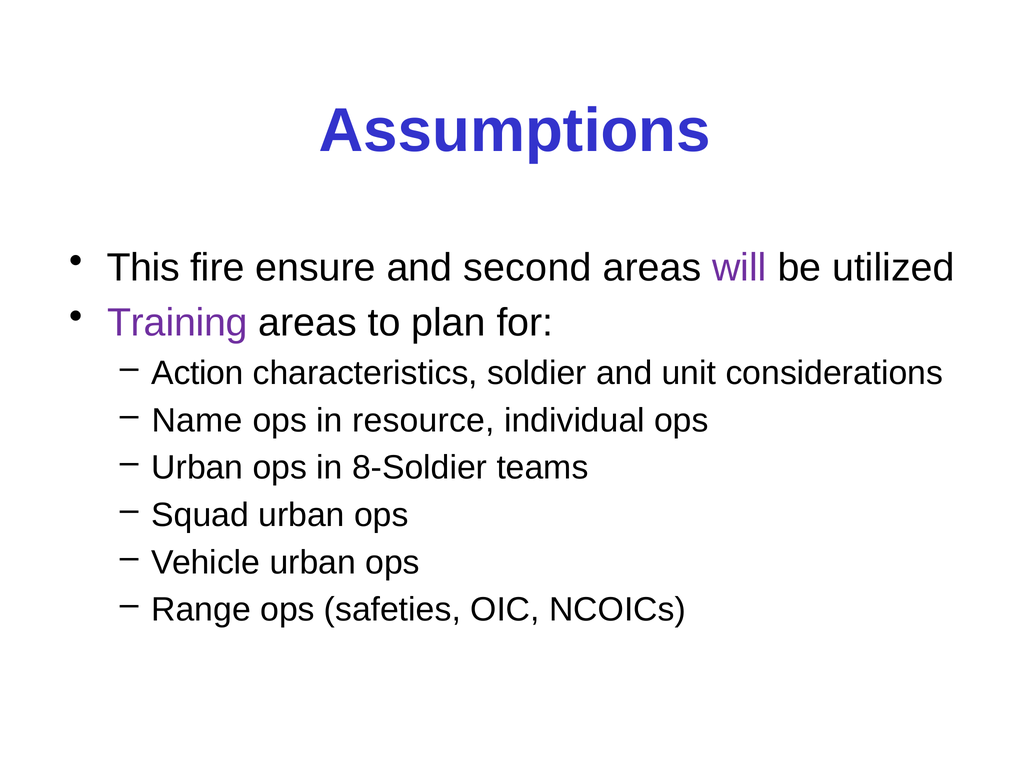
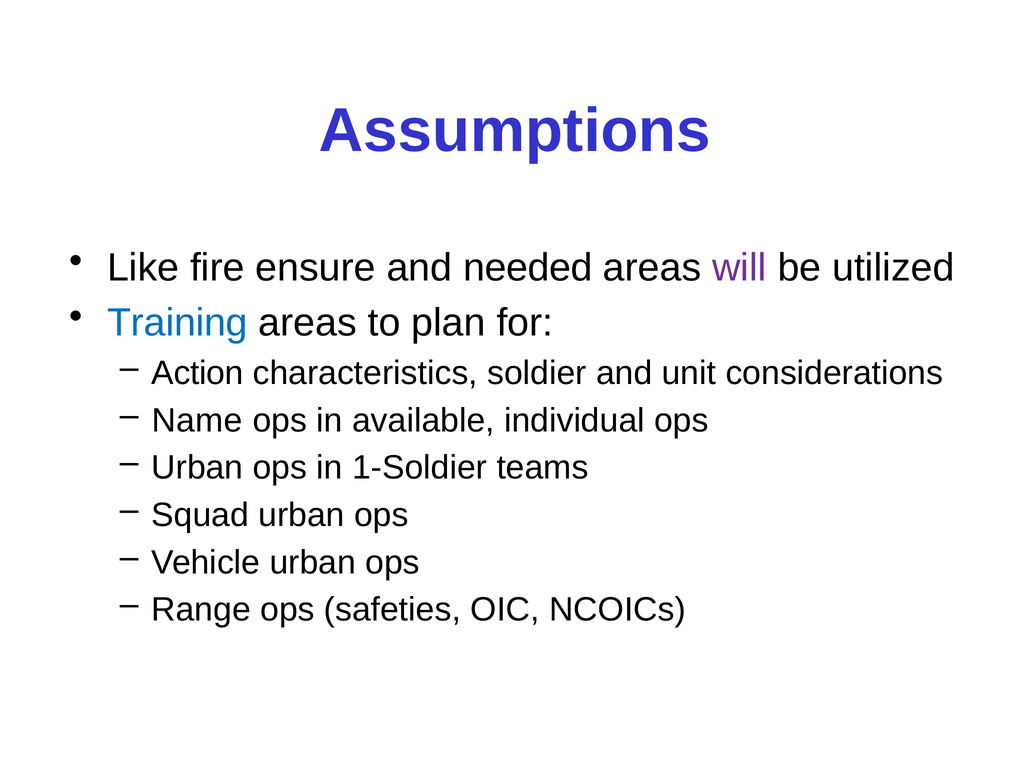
This: This -> Like (143, 268)
second: second -> needed (528, 268)
Training colour: purple -> blue (177, 323)
resource: resource -> available (423, 420)
8-Soldier: 8-Soldier -> 1-Soldier (420, 468)
